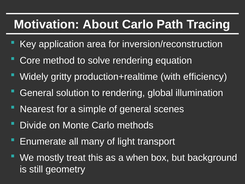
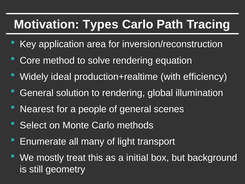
About: About -> Types (101, 24)
gritty: gritty -> ideal (61, 77)
simple: simple -> people (92, 109)
Divide: Divide -> Select (33, 125)
when: when -> initial (137, 158)
